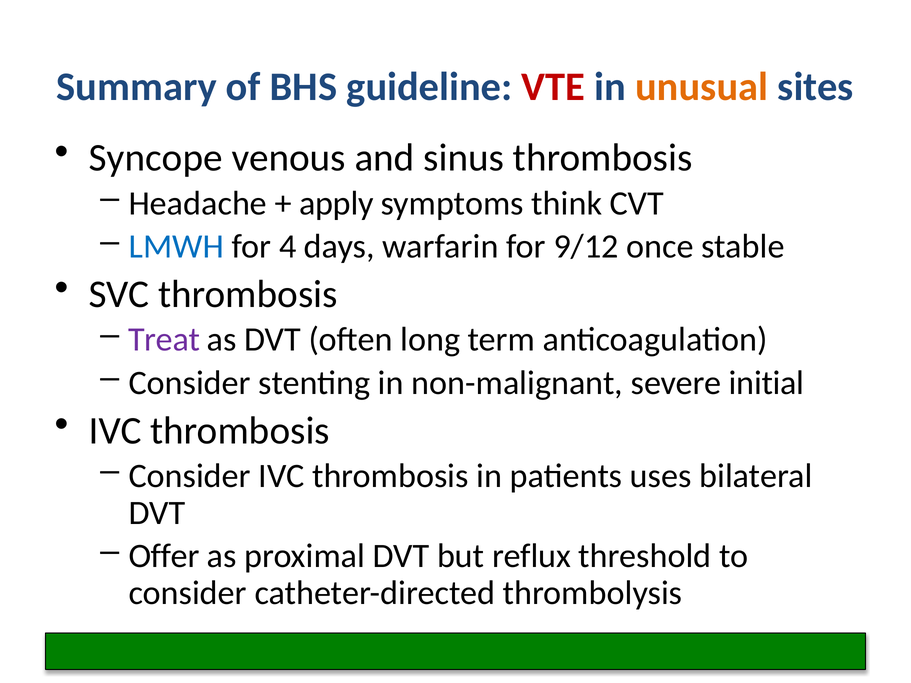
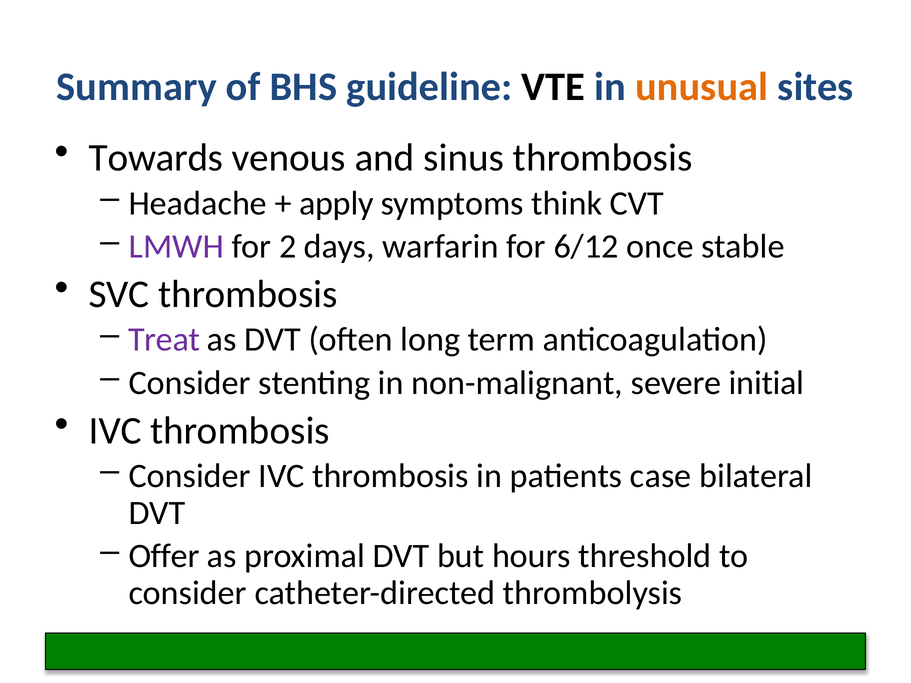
VTE colour: red -> black (553, 87)
Syncope: Syncope -> Towards (156, 158)
LMWH colour: blue -> purple (176, 247)
4: 4 -> 2 (288, 247)
9/12: 9/12 -> 6/12 (586, 247)
uses: uses -> case (661, 476)
reflux: reflux -> hours (531, 556)
